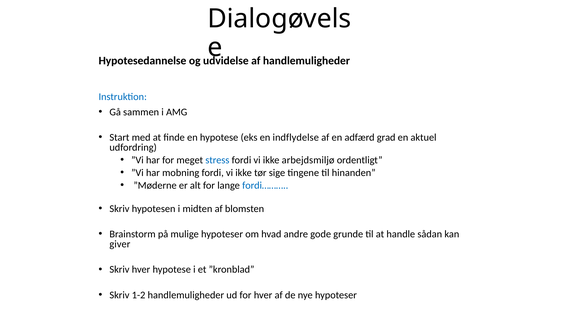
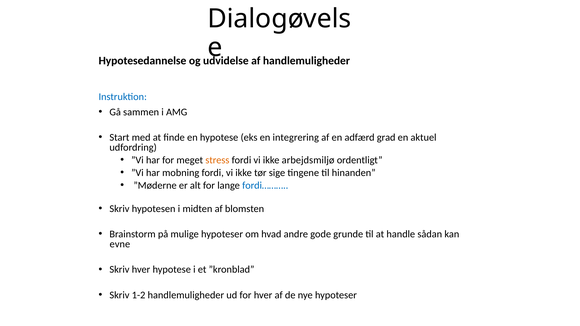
indflydelse: indflydelse -> integrering (296, 138)
stress colour: blue -> orange (217, 160)
giver: giver -> evne (120, 244)
